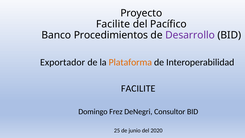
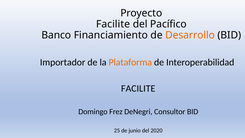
Procedimientos: Procedimientos -> Financiamiento (111, 35)
Desarrollo colour: purple -> orange (190, 35)
Exportador: Exportador -> Importador (63, 62)
